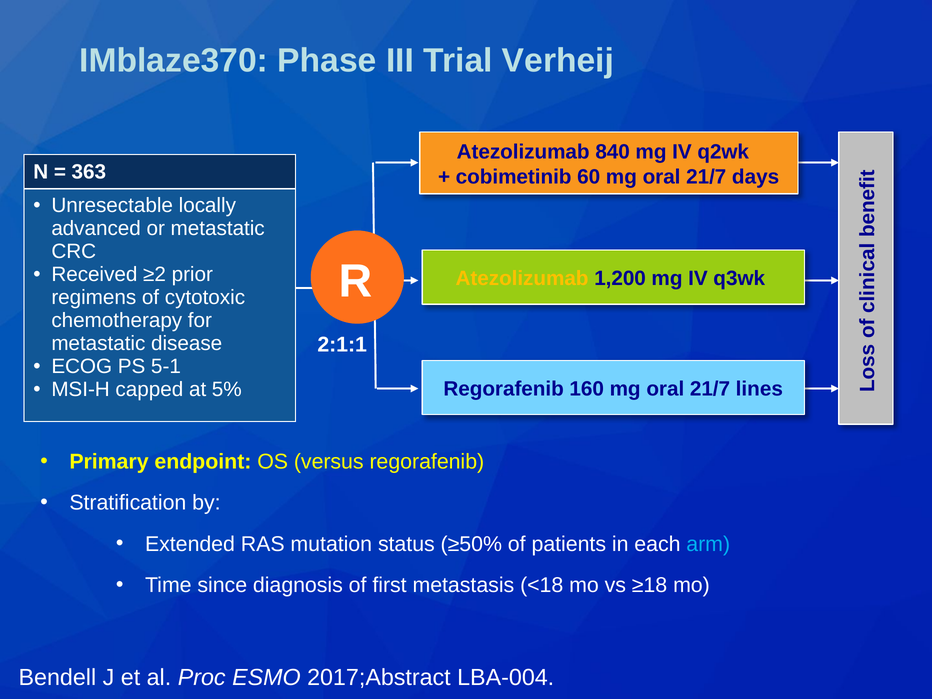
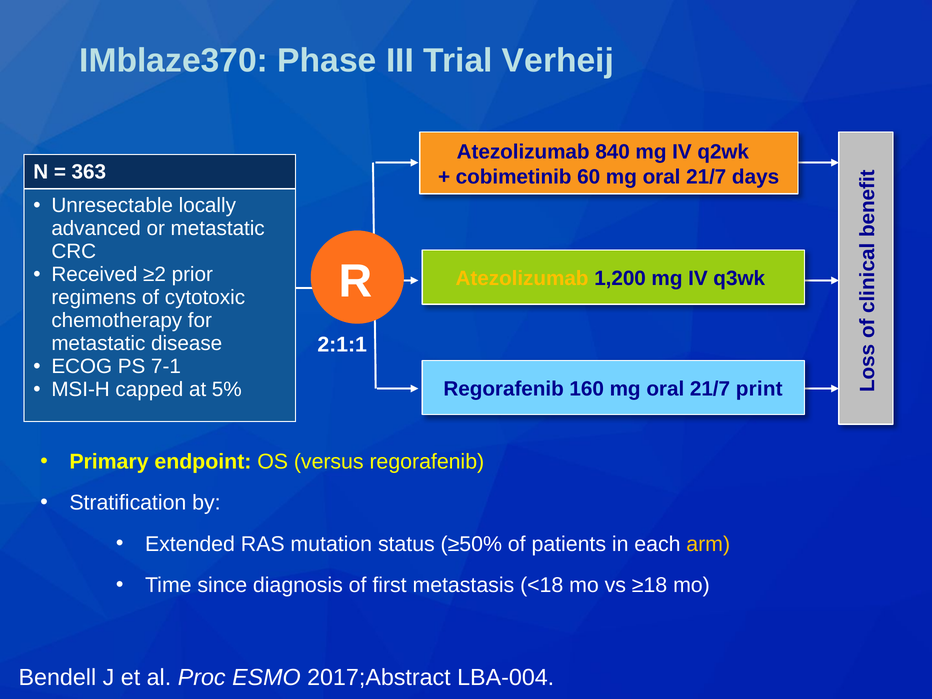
5-1: 5-1 -> 7-1 (166, 366)
lines: lines -> print (759, 389)
arm colour: light blue -> yellow (708, 544)
